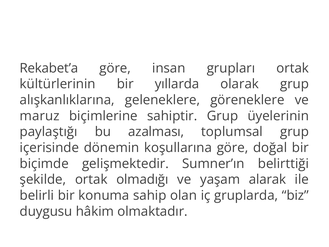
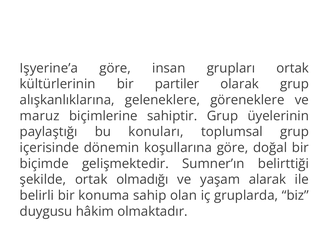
Rekabet’a: Rekabet’a -> Işyerine’a (49, 68)
yıllarda: yıllarda -> partiler (177, 84)
azalması: azalması -> konuları (156, 132)
